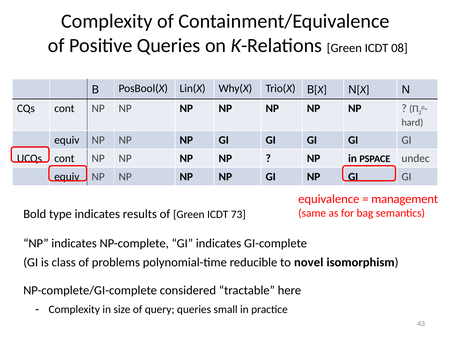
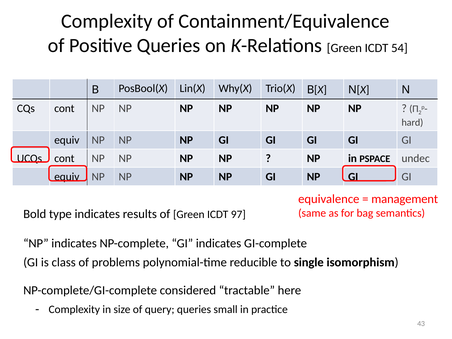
08: 08 -> 54 (399, 48)
73: 73 -> 97 (238, 214)
novel: novel -> single (309, 262)
